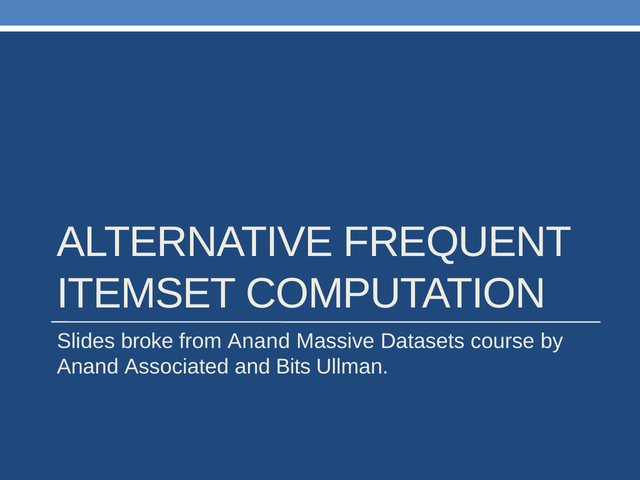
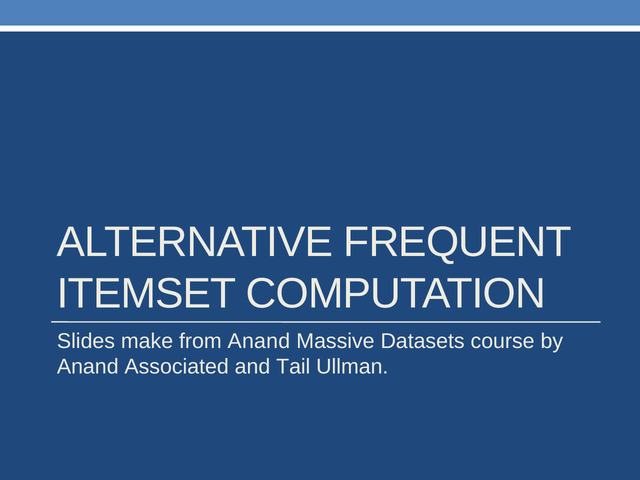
broke: broke -> make (147, 341)
Bits: Bits -> Tail (293, 367)
